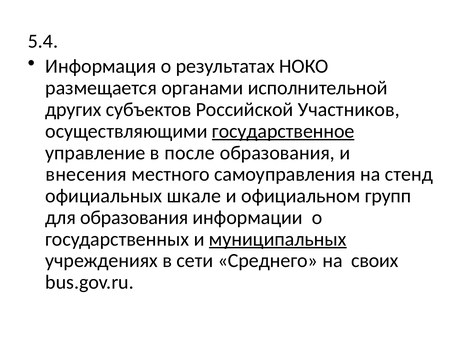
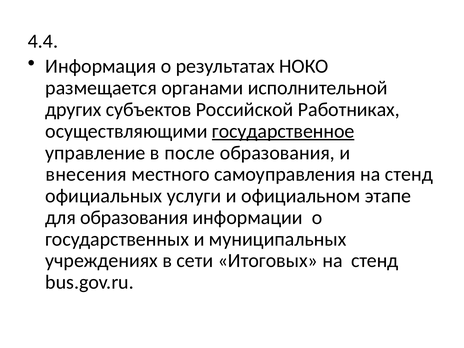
5.4: 5.4 -> 4.4 (43, 41)
Участников: Участников -> Работниках (349, 110)
шкале: шкале -> услуги (194, 196)
групп: групп -> этапе (388, 196)
муниципальных underline: present -> none (278, 239)
Среднего: Среднего -> Итоговых (268, 261)
своих: своих -> стенд (375, 261)
